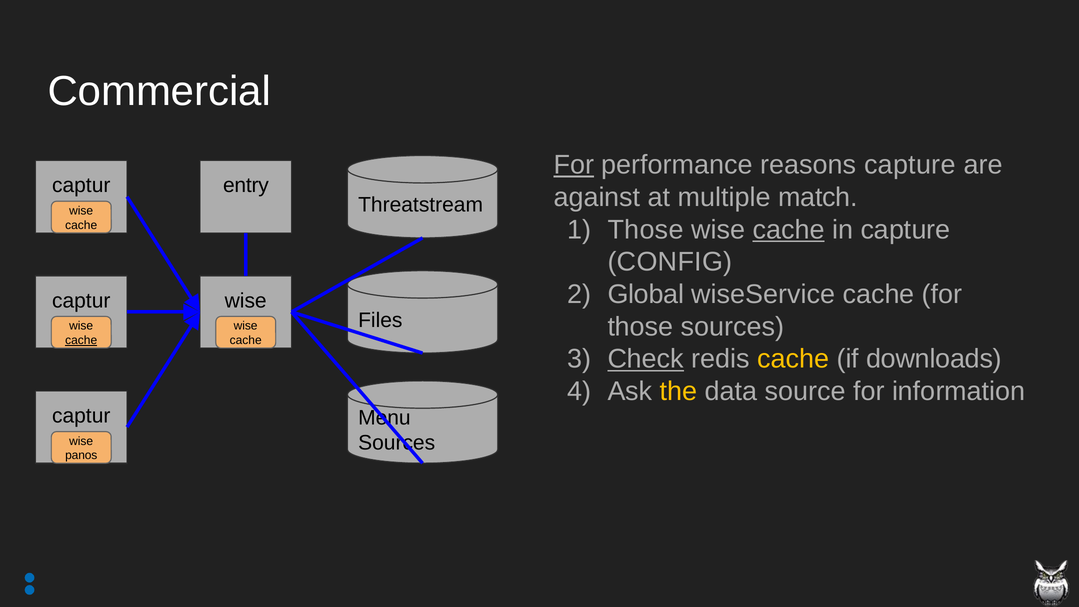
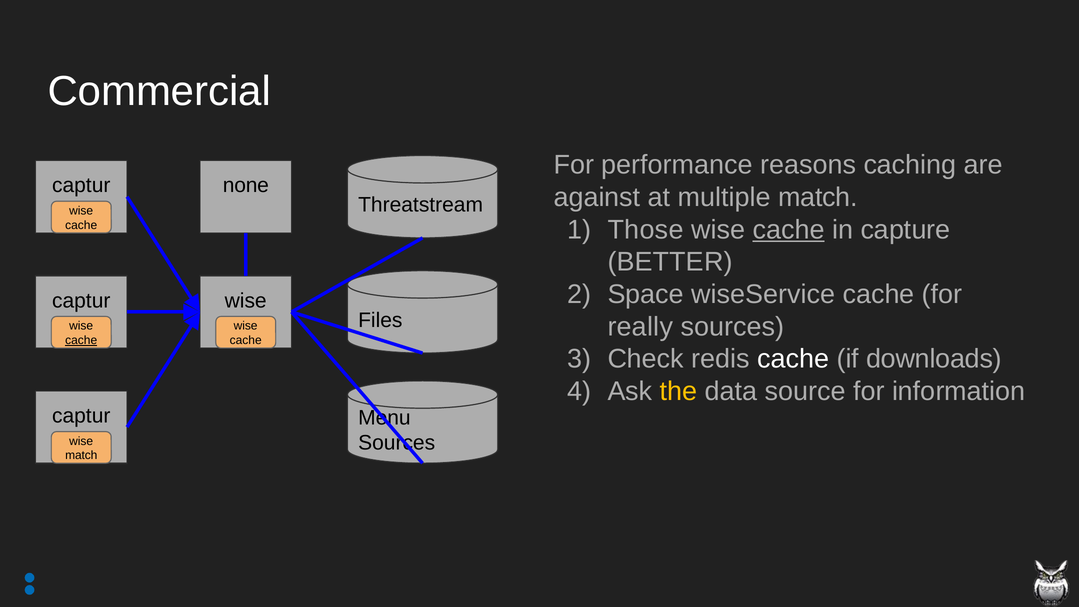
For underline: present -> none (574, 165)
reasons capture: capture -> caching (910, 165)
entry: entry -> none (246, 185)
CONFIG: CONFIG -> BETTER (670, 262)
Global: Global -> Space (646, 294)
those: those -> really (640, 327)
Check underline: present -> none (646, 359)
cache colour: yellow -> white (793, 359)
panos: panos -> match (81, 455)
